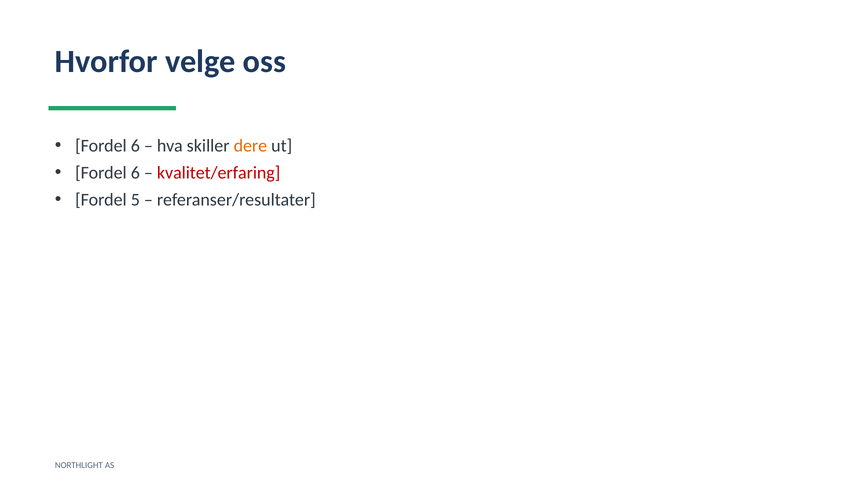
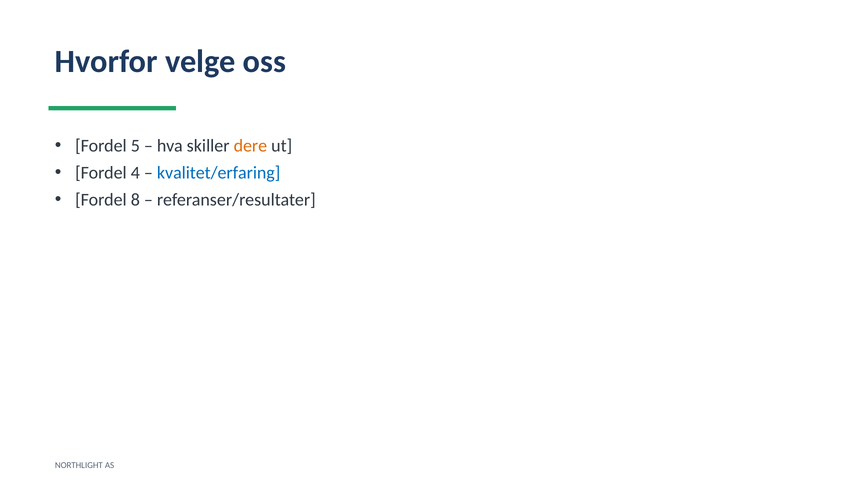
6: 6 -> 5 (135, 146)
6: 6 -> 4 (135, 173)
kvalitet/erfaring colour: red -> blue (219, 173)
5: 5 -> 8 (135, 200)
